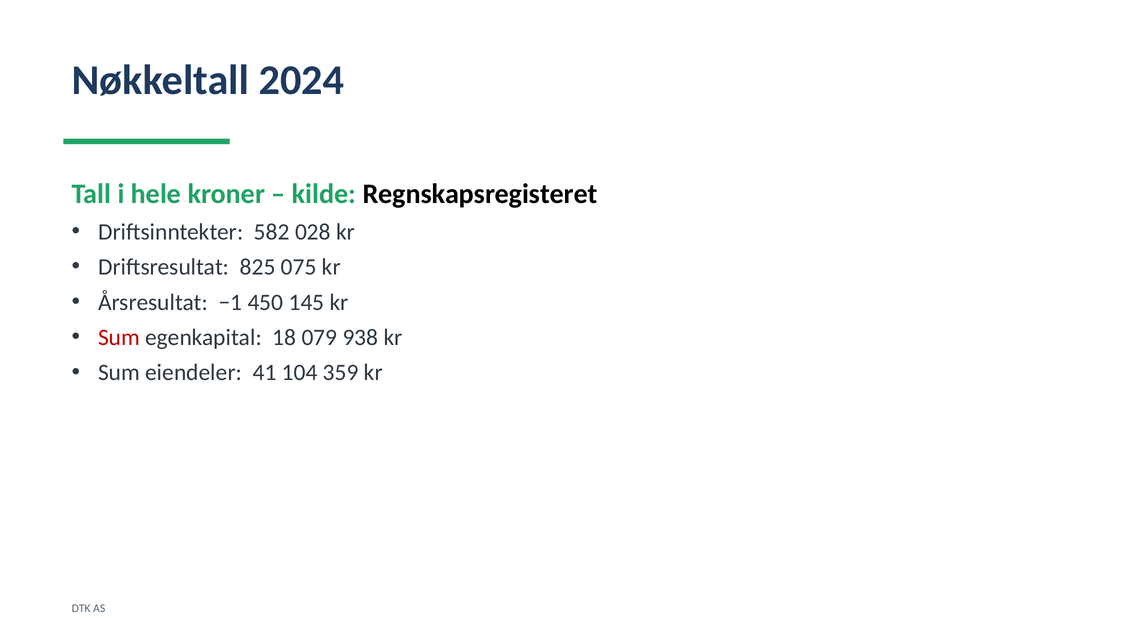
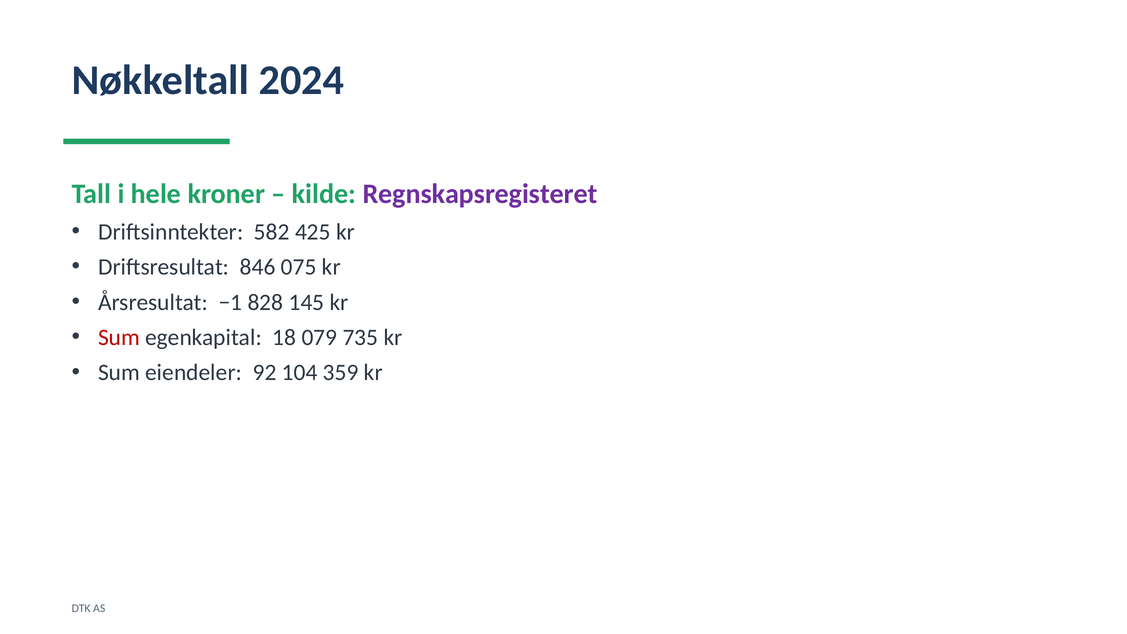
Regnskapsregisteret colour: black -> purple (480, 194)
028: 028 -> 425 (313, 232)
825: 825 -> 846 (258, 267)
450: 450 -> 828 (265, 302)
938: 938 -> 735 (360, 337)
41: 41 -> 92 (265, 373)
